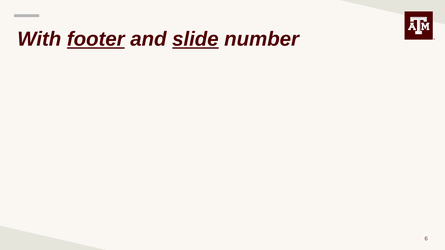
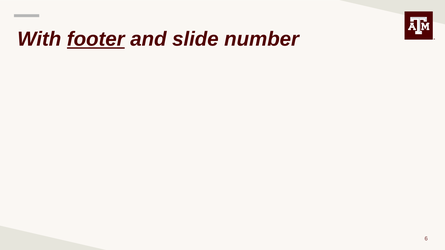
slide underline: present -> none (195, 39)
